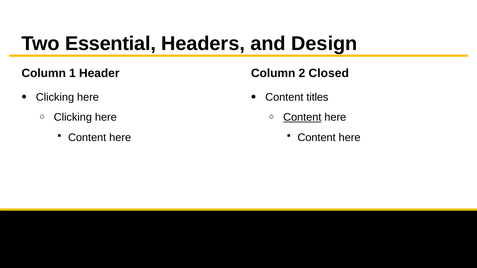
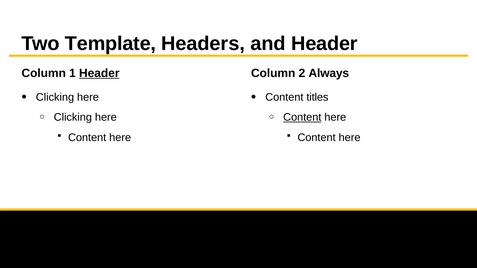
Essential: Essential -> Template (111, 44)
and Design: Design -> Header (324, 44)
Header underline: none -> present (99, 73)
Closed: Closed -> Always (329, 73)
